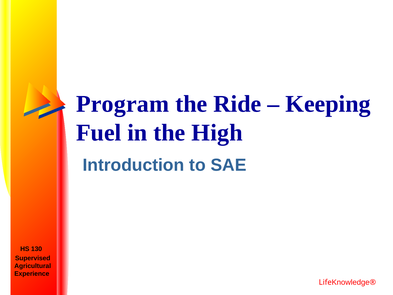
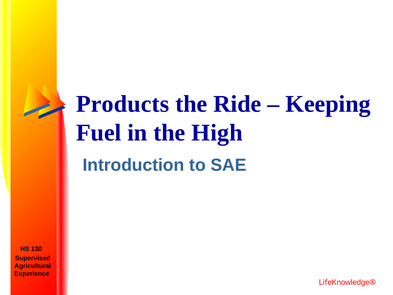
Program: Program -> Products (123, 104)
